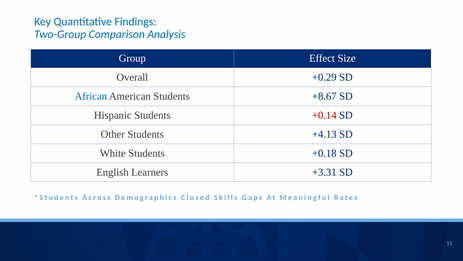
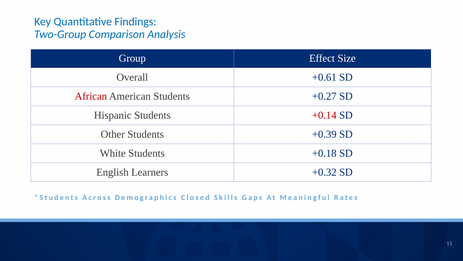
+0.29: +0.29 -> +0.61 (324, 77)
African colour: blue -> red (91, 96)
+8.67: +8.67 -> +0.27 (324, 96)
+4.13: +4.13 -> +0.39 (324, 134)
+3.31: +3.31 -> +0.32 (324, 172)
